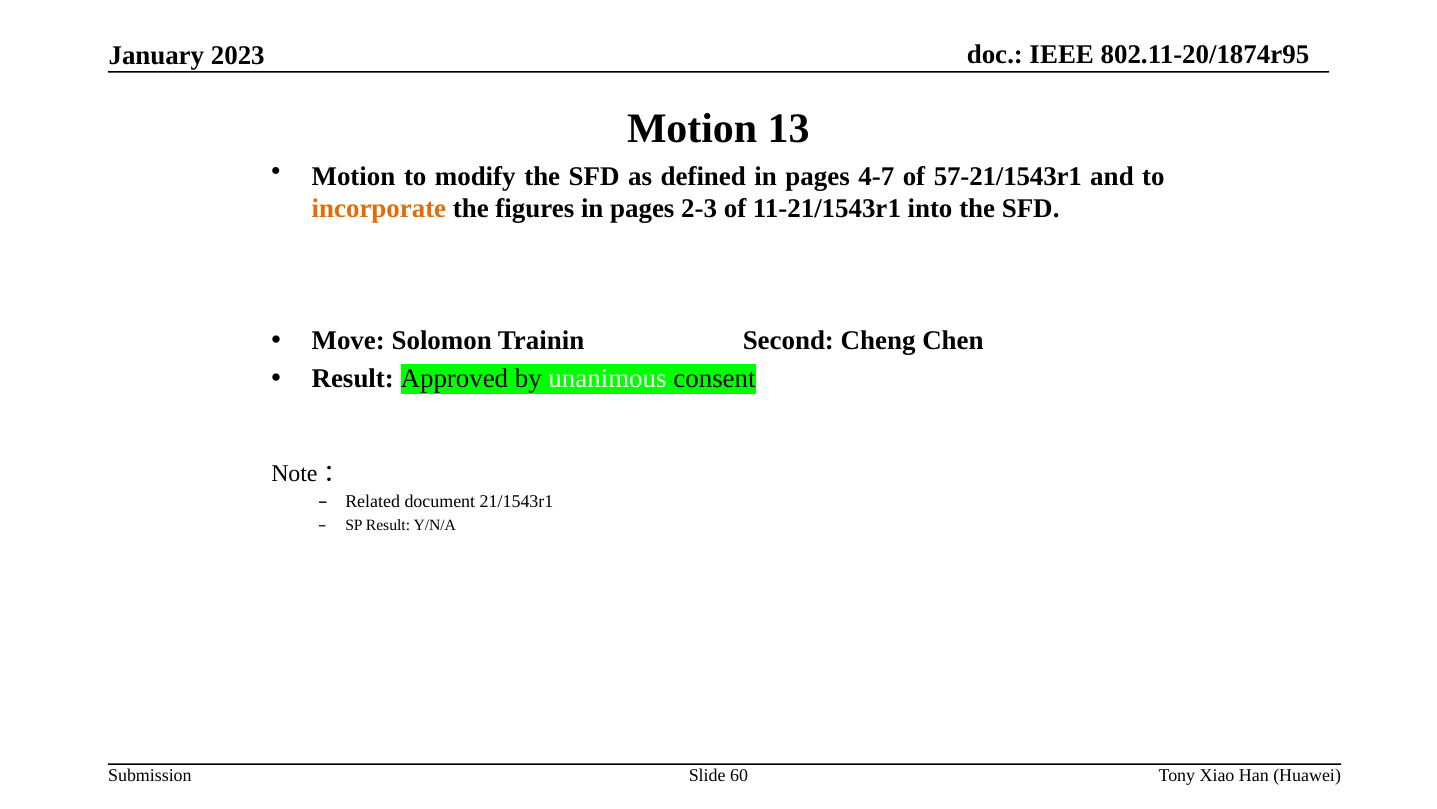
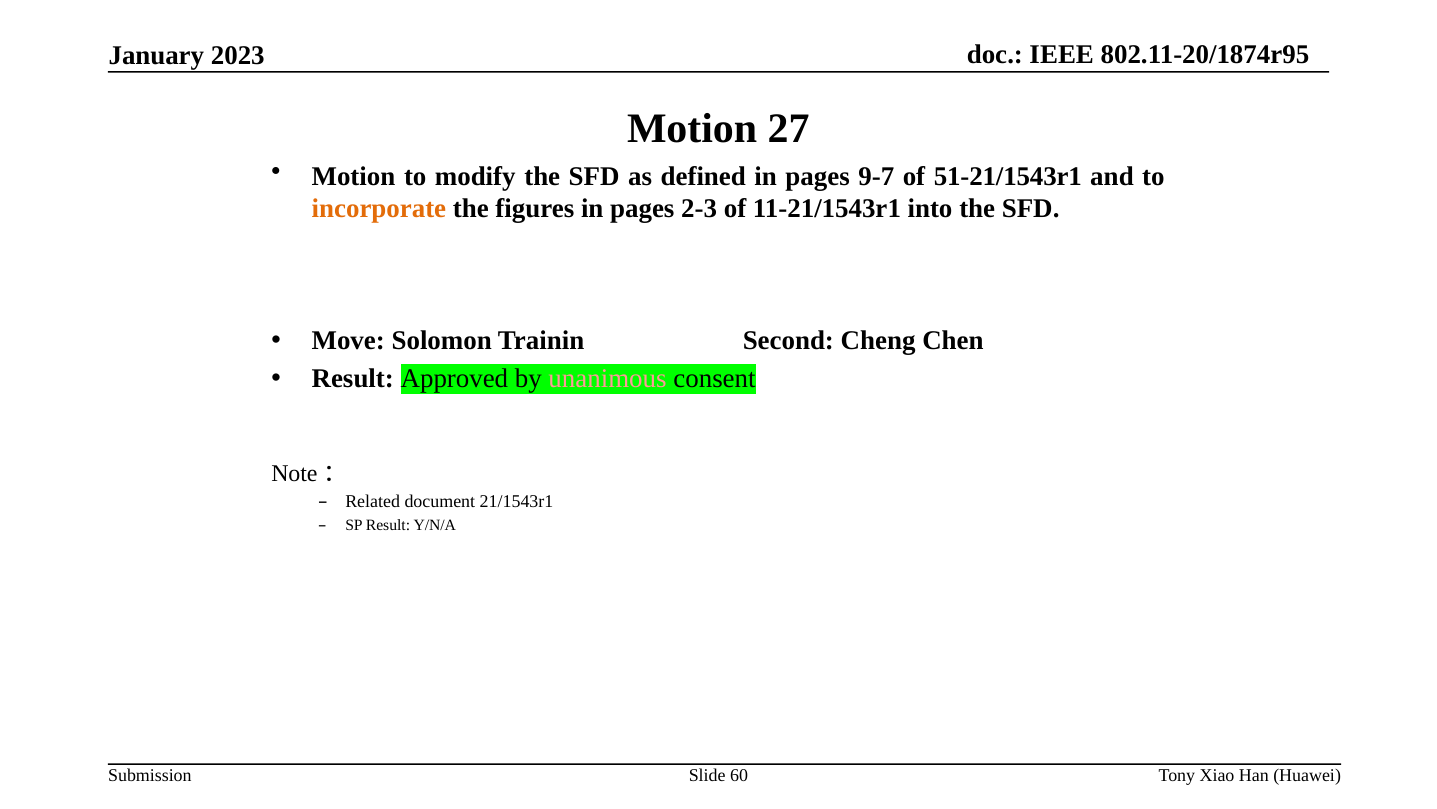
13: 13 -> 27 (789, 129)
4-7: 4-7 -> 9-7 (876, 176)
57-21/1543r1: 57-21/1543r1 -> 51-21/1543r1 (1008, 176)
unanimous colour: white -> pink (608, 379)
